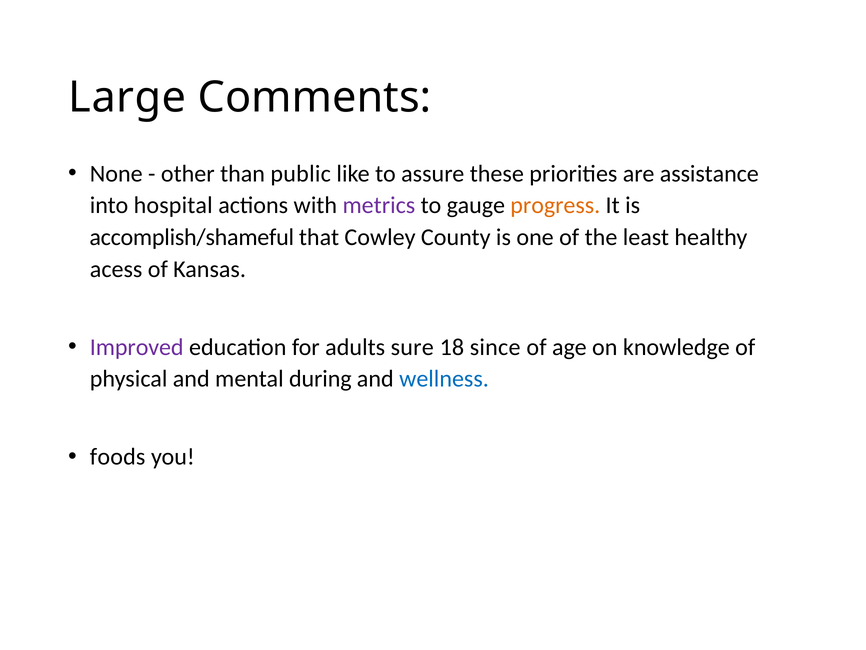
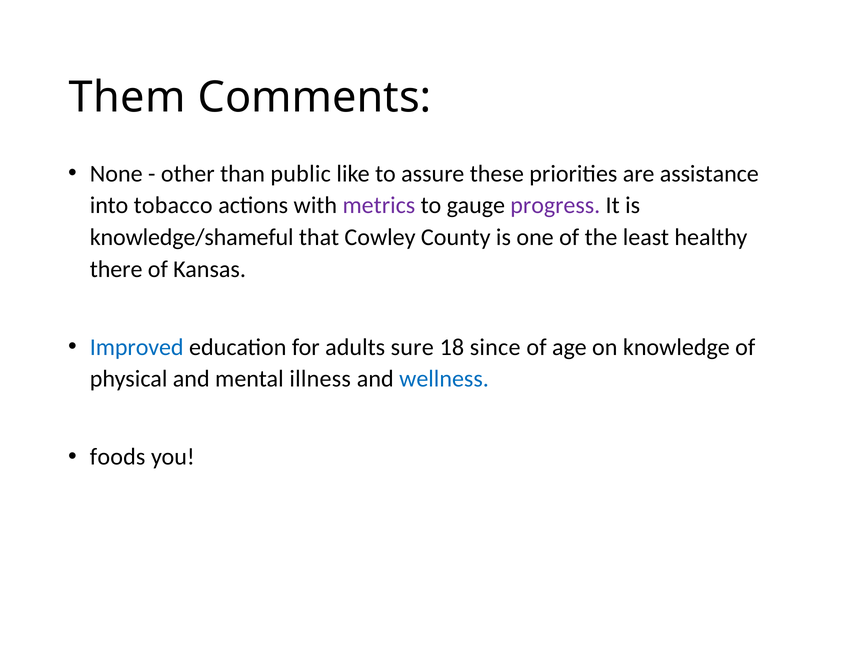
Large: Large -> Them (127, 97)
hospital: hospital -> tobacco (173, 205)
progress colour: orange -> purple (555, 205)
accomplish/shameful: accomplish/shameful -> knowledge/shameful (192, 237)
acess: acess -> there (116, 269)
Improved colour: purple -> blue (137, 347)
during: during -> illness (320, 379)
